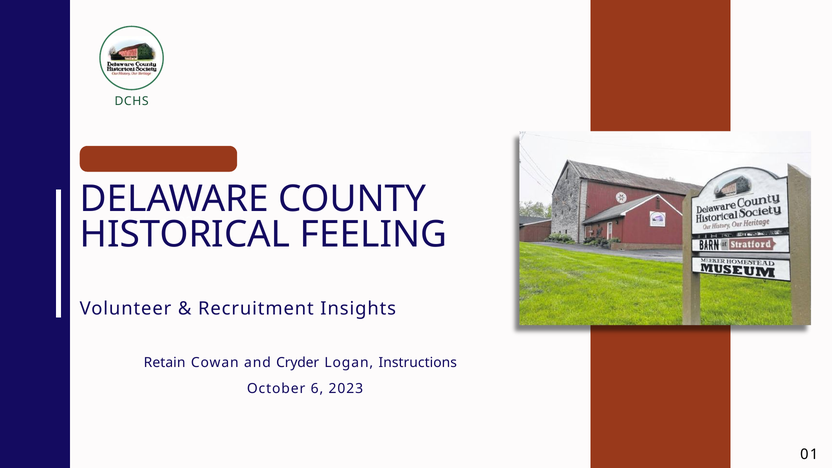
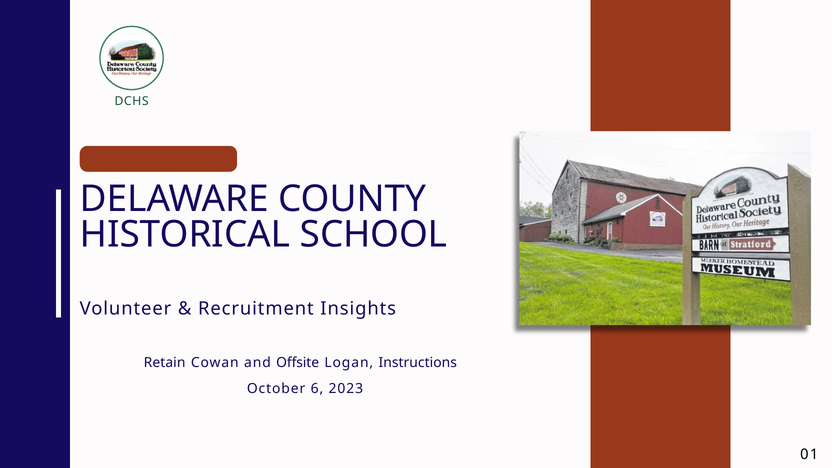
FEELING: FEELING -> SCHOOL (374, 234)
Cryder: Cryder -> Offsite (298, 363)
